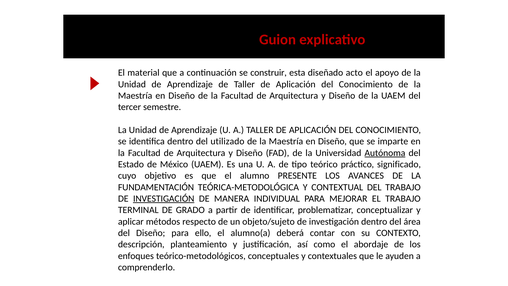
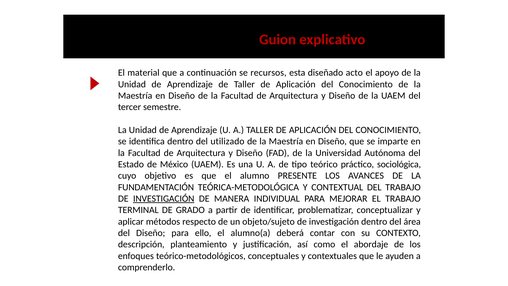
construir: construir -> recursos (268, 73)
Autónoma underline: present -> none (385, 153)
significado: significado -> sociológica (399, 164)
